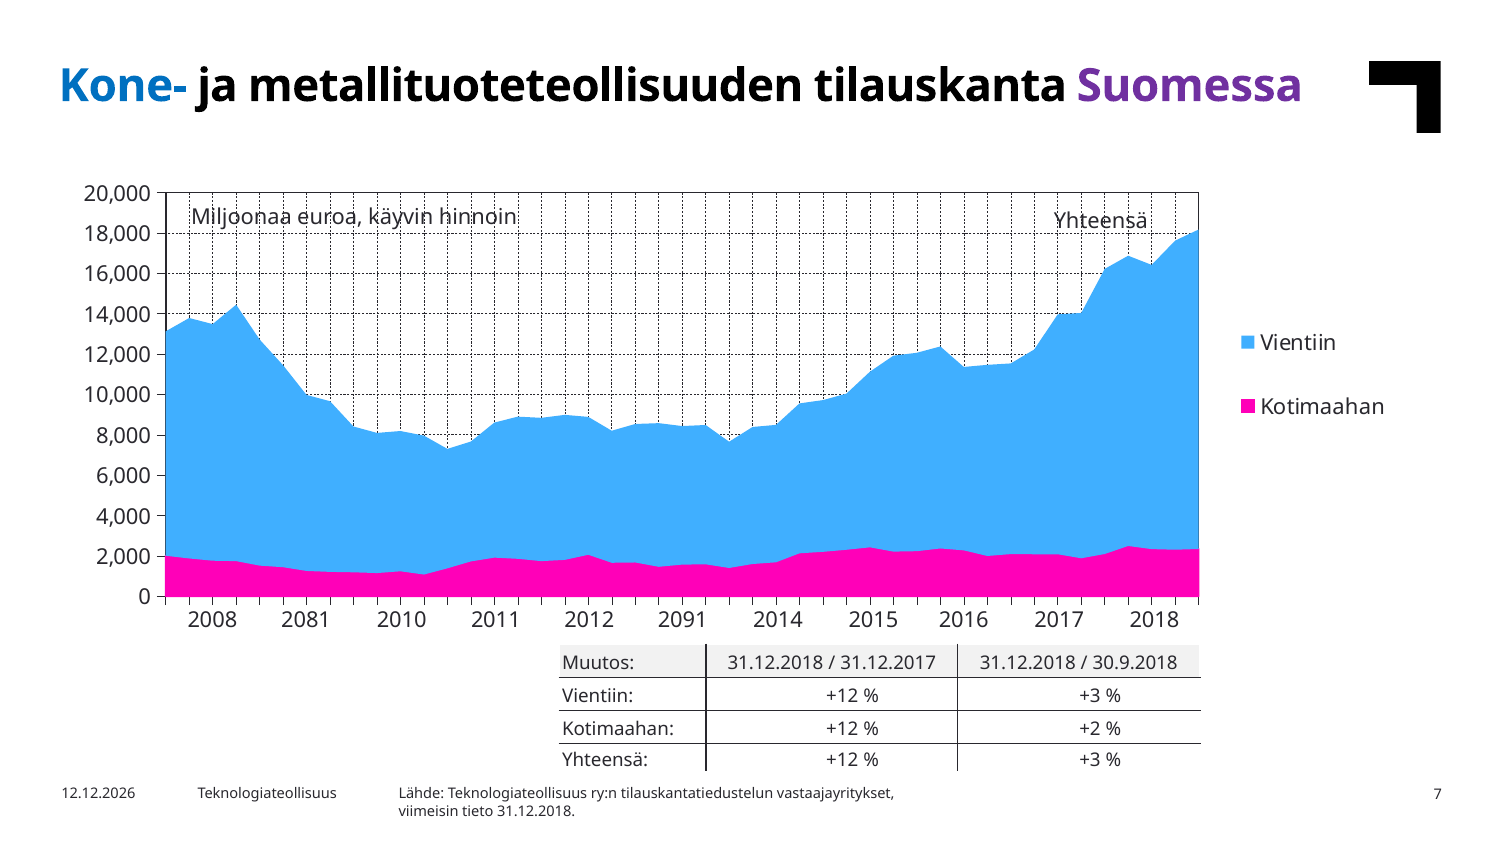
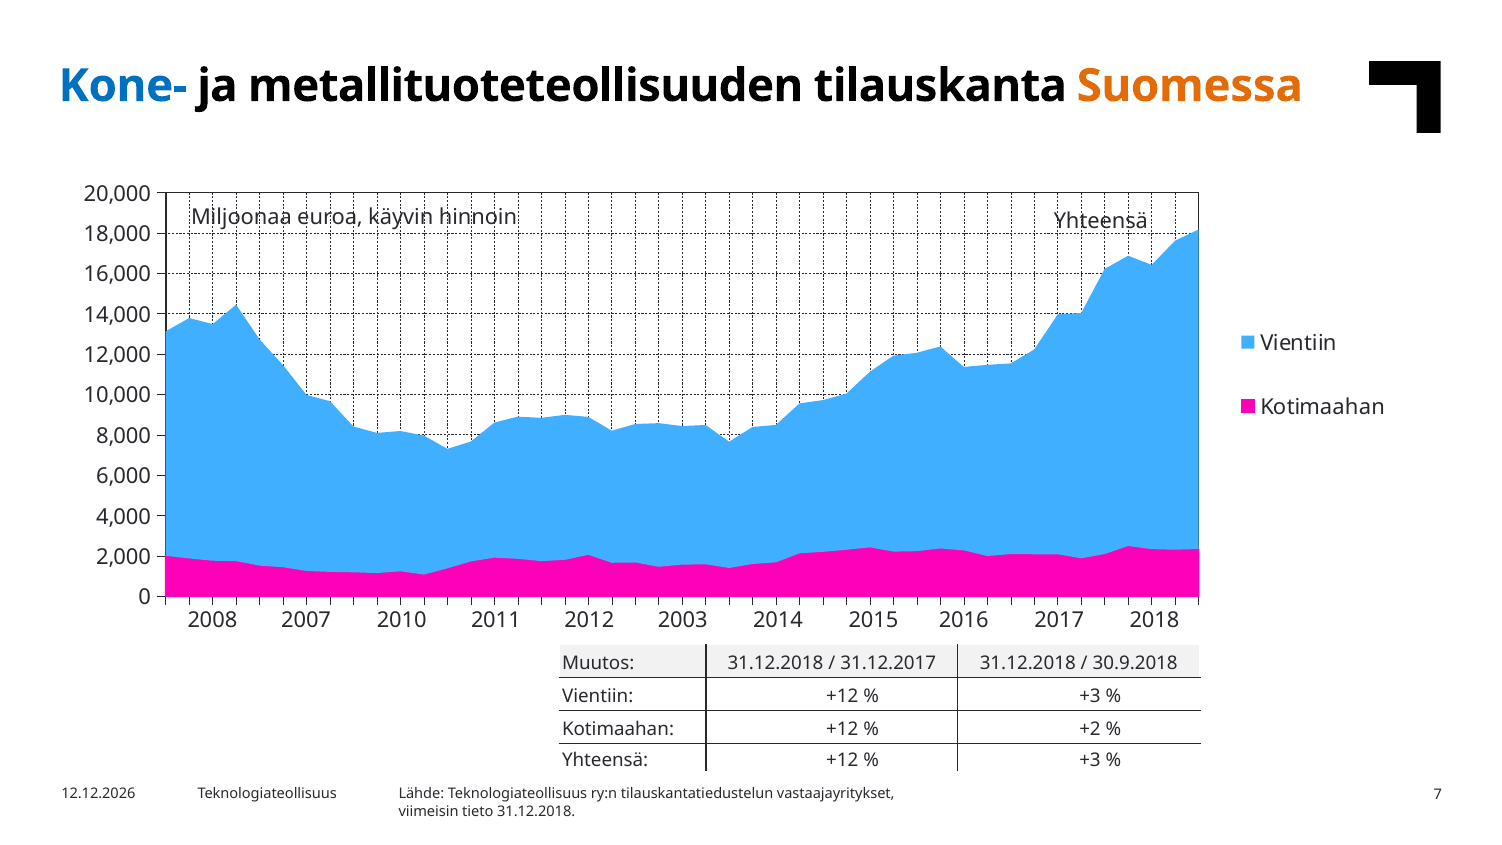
Suomessa colour: purple -> orange (1190, 86)
2081: 2081 -> 2007 (306, 620)
2091: 2091 -> 2003 (683, 620)
